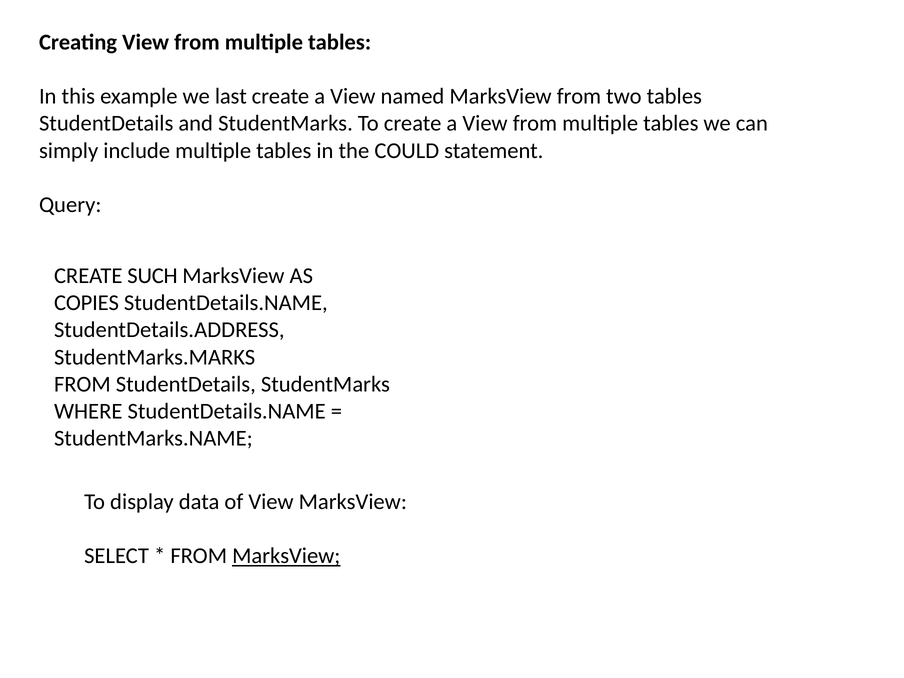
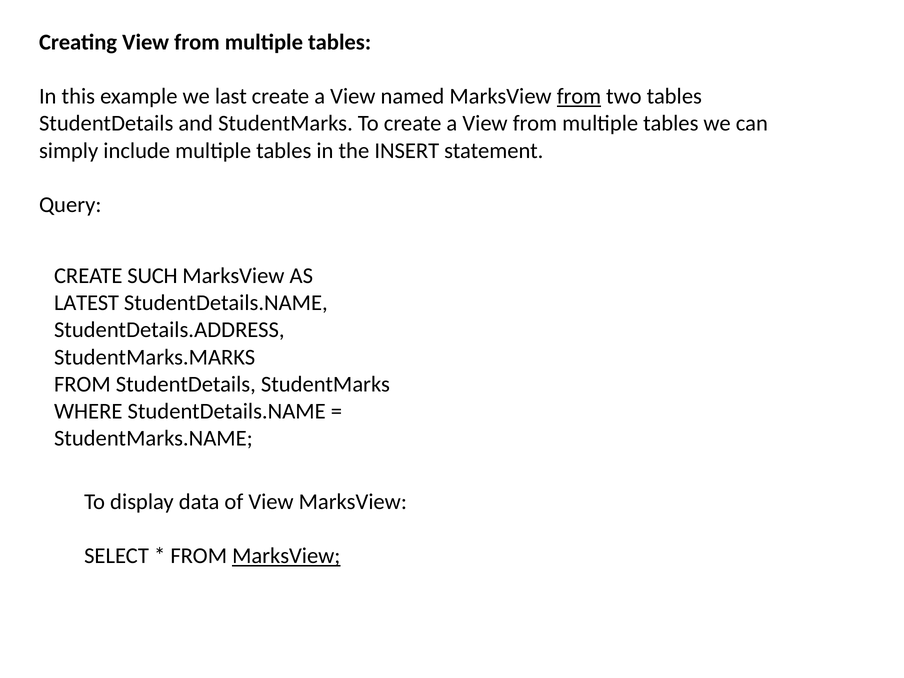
from underline: none -> present (579, 96)
COULD: COULD -> INSERT (407, 151)
COPIES: COPIES -> LATEST (87, 303)
